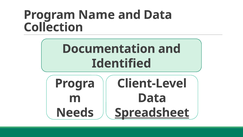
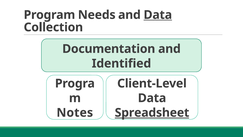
Name: Name -> Needs (97, 15)
Data underline: none -> present (158, 15)
Needs: Needs -> Notes (75, 112)
